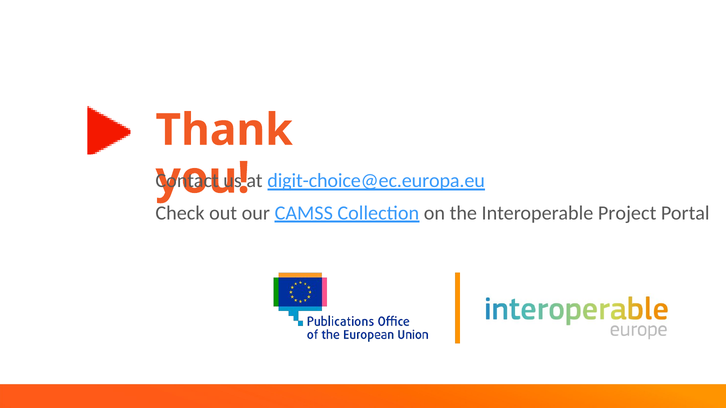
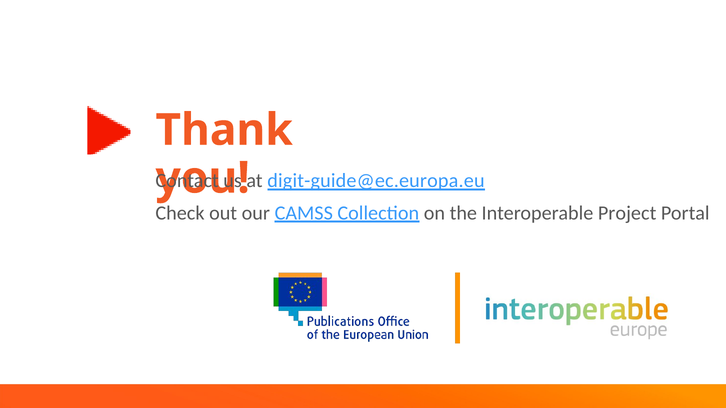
digit-choice@ec.europa.eu: digit-choice@ec.europa.eu -> digit-guide@ec.europa.eu (376, 181)
